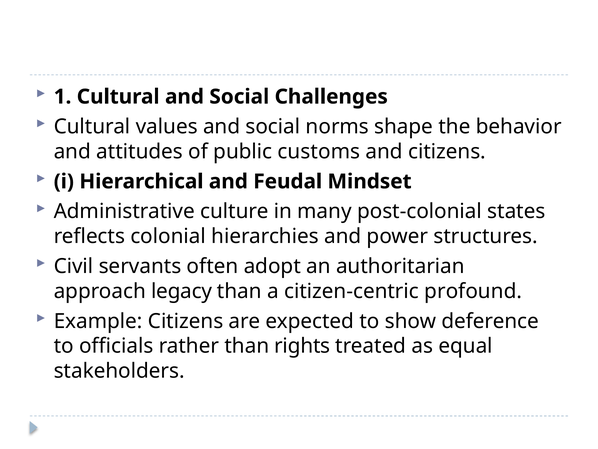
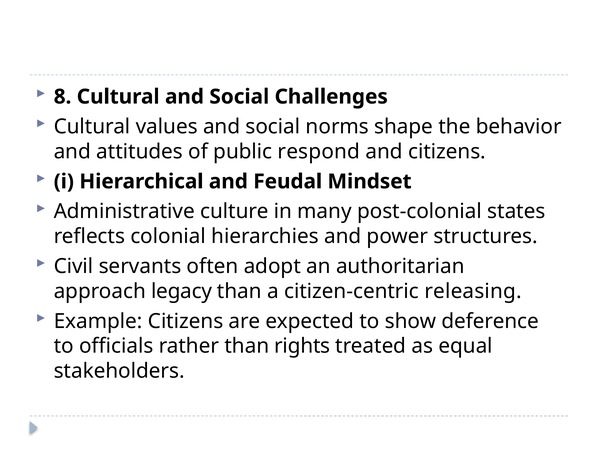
1: 1 -> 8 (63, 97)
customs: customs -> respond (319, 151)
profound: profound -> releasing (473, 291)
